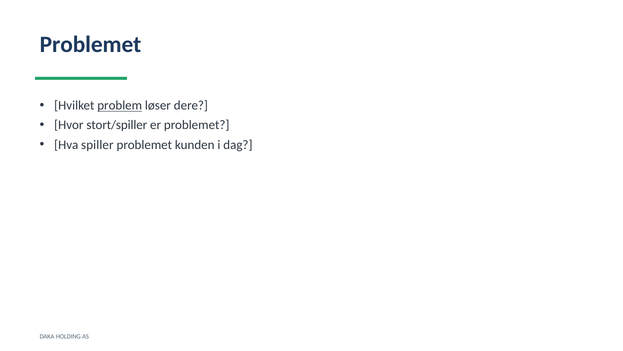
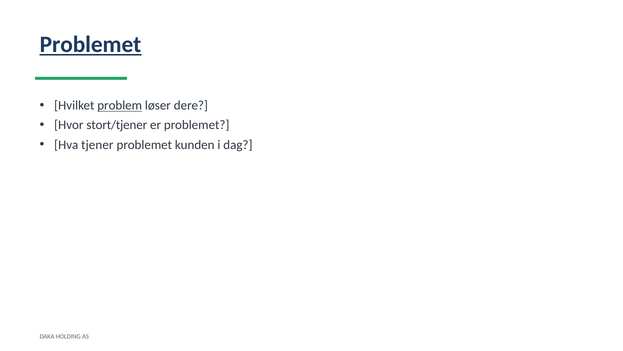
Problemet underline: none -> present (90, 44)
stort/spiller: stort/spiller -> stort/tjener (117, 125)
spiller: spiller -> tjener (97, 144)
